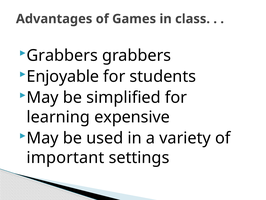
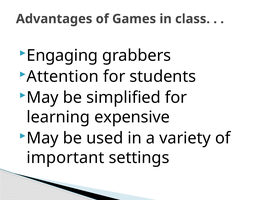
Grabbers: Grabbers -> Engaging (62, 55)
Enjoyable: Enjoyable -> Attention (63, 76)
